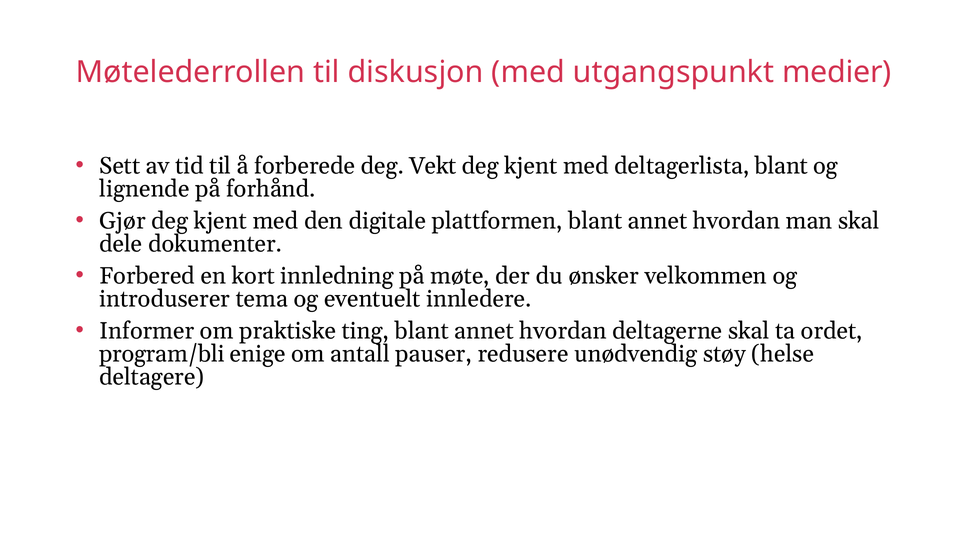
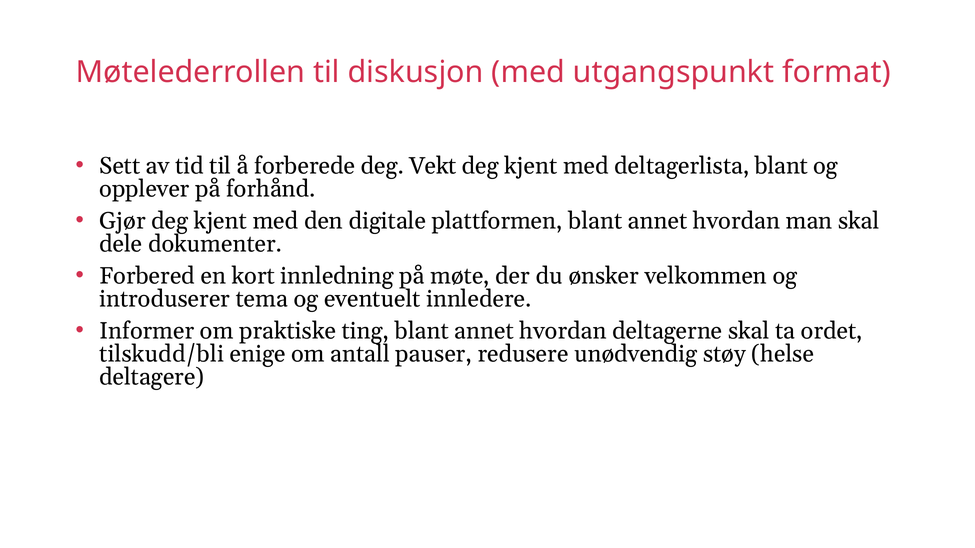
medier: medier -> format (836, 72)
lignende: lignende -> opplever (144, 189)
program/bli: program/bli -> tilskudd/bli (162, 354)
